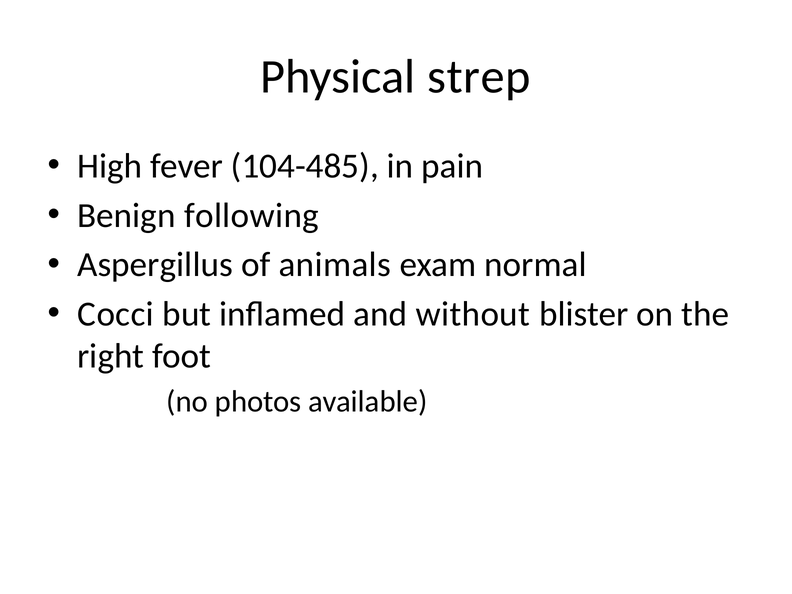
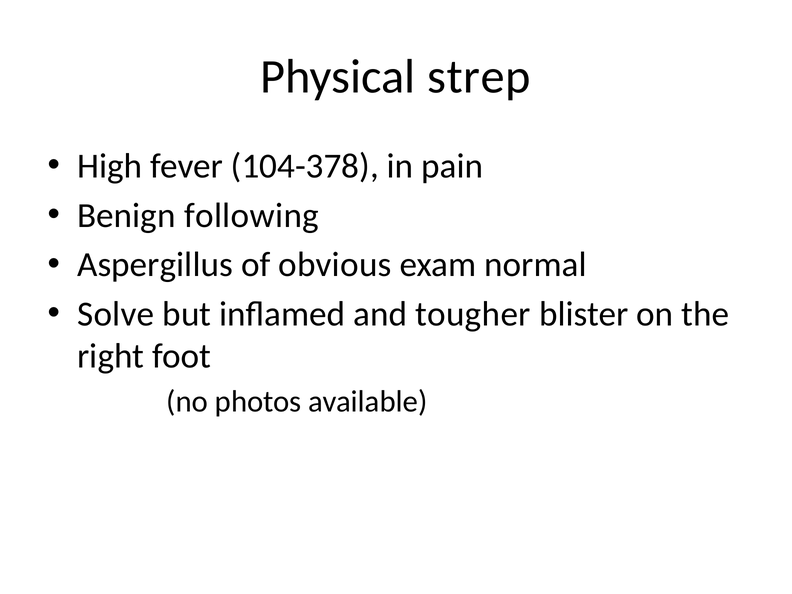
104-485: 104-485 -> 104-378 (305, 166)
animals: animals -> obvious (335, 265)
Cocci: Cocci -> Solve (116, 314)
without: without -> tougher (473, 314)
